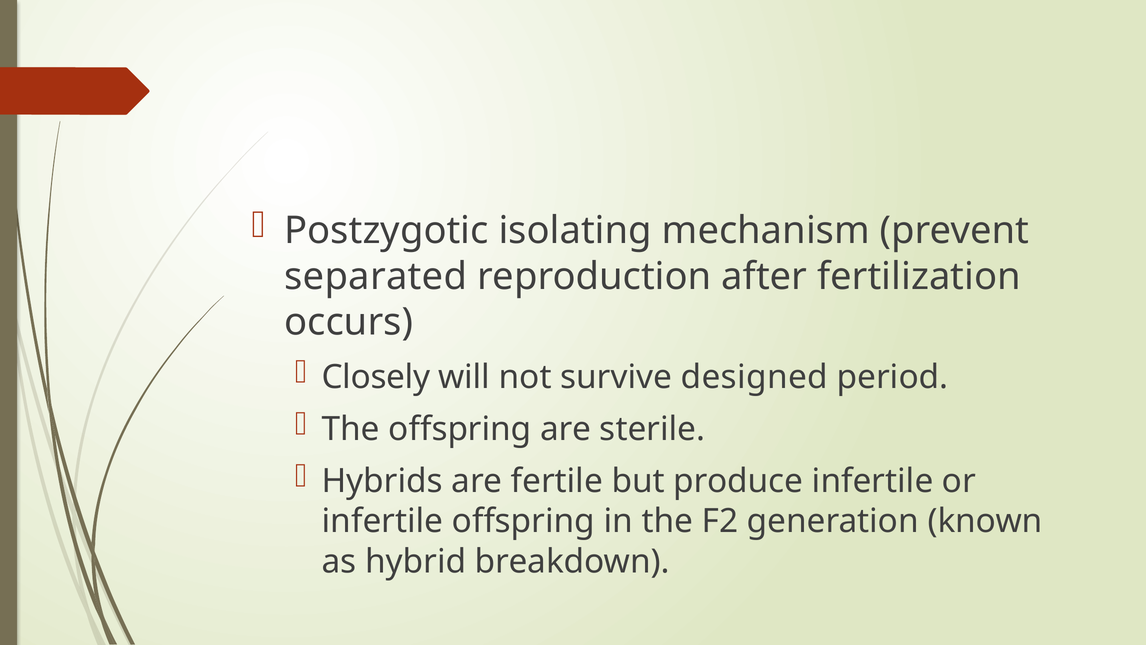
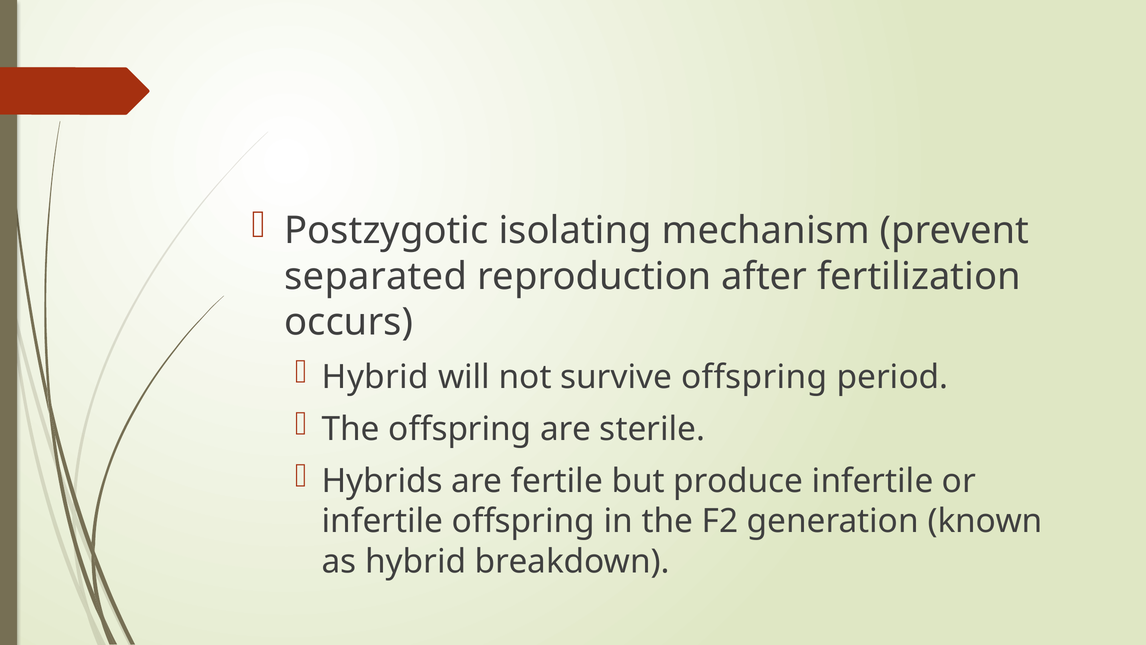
Closely: Closely -> Hybrid (375, 377)
survive designed: designed -> offspring (754, 377)
